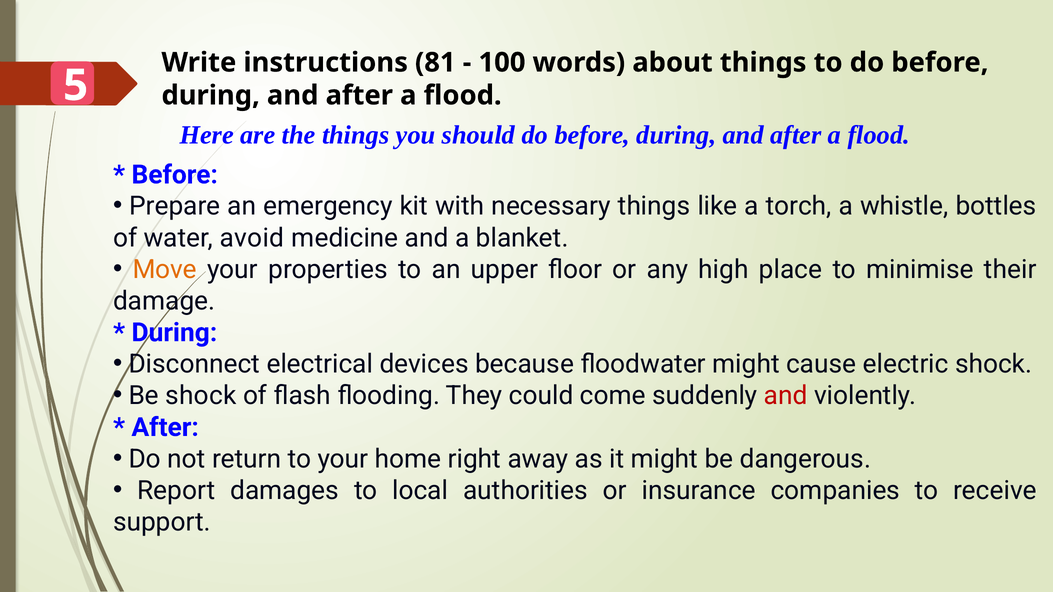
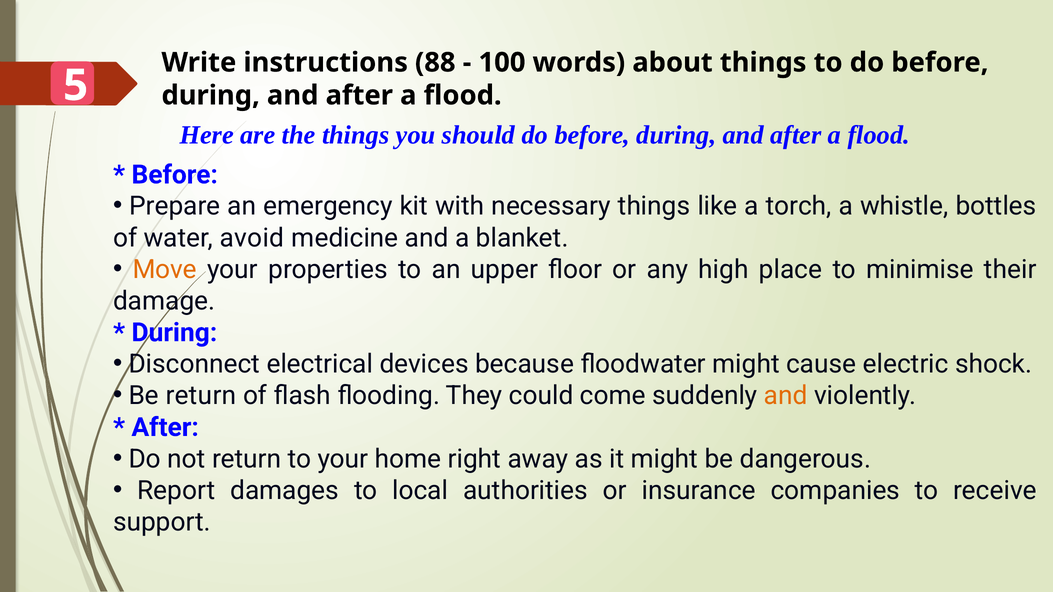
81: 81 -> 88 (435, 63)
Be shock: shock -> return (201, 396)
and colour: red -> orange (786, 396)
